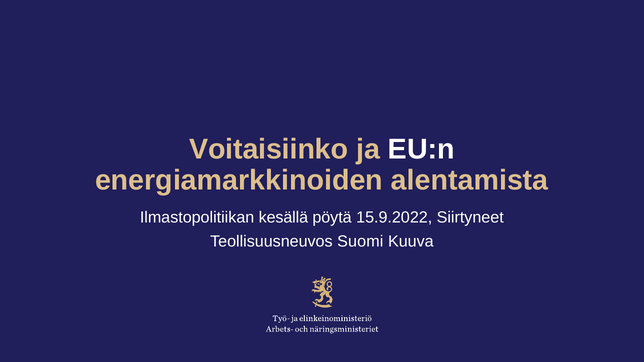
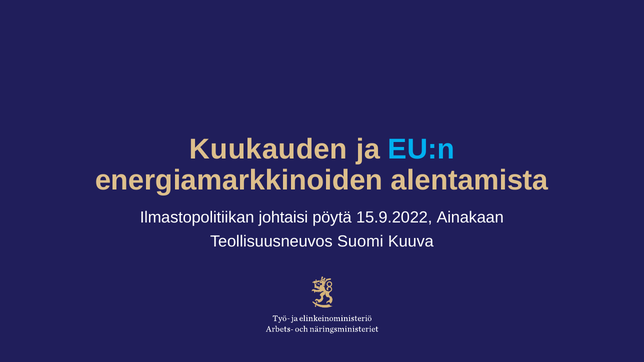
Voitaisiinko: Voitaisiinko -> Kuukauden (268, 149)
EU:n colour: white -> light blue (421, 149)
kesällä: kesällä -> johtaisi (283, 218)
Siirtyneet: Siirtyneet -> Ainakaan (470, 218)
